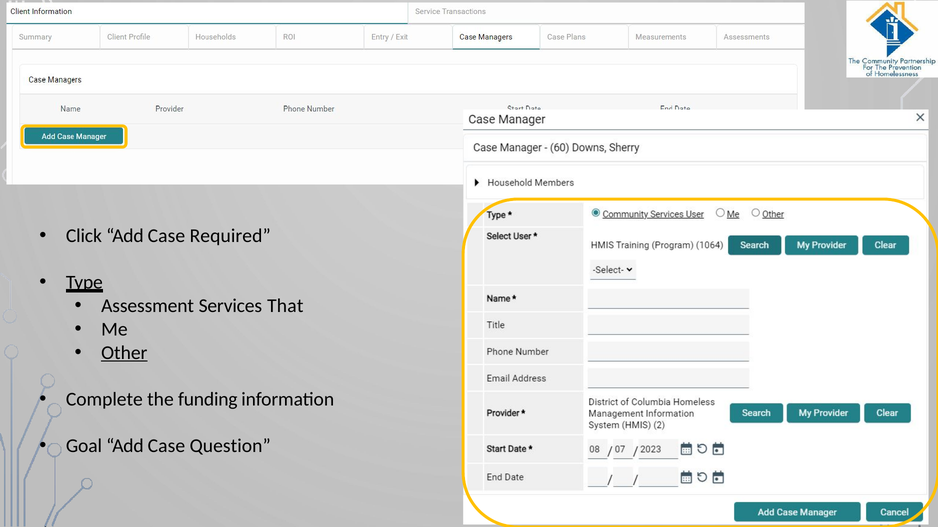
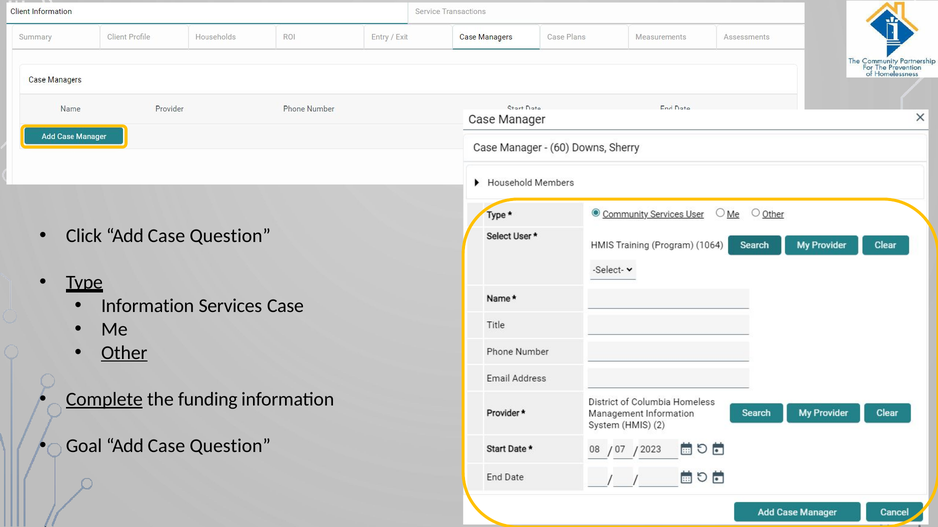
Click Add Case Required: Required -> Question (230, 236)
Assessment: Assessment -> Information (148, 306)
Services That: That -> Case (285, 306)
Complete underline: none -> present (104, 400)
